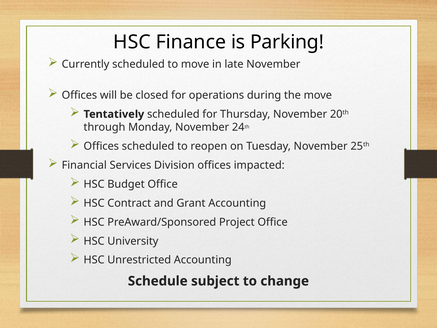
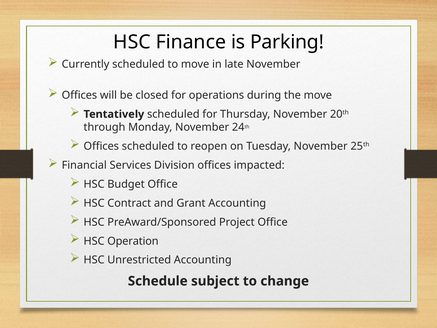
University: University -> Operation (133, 241)
